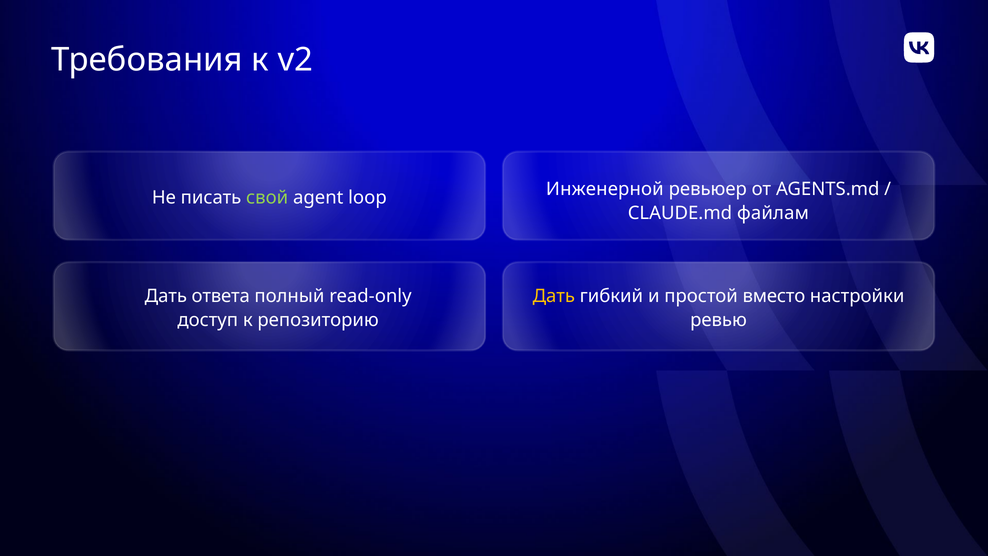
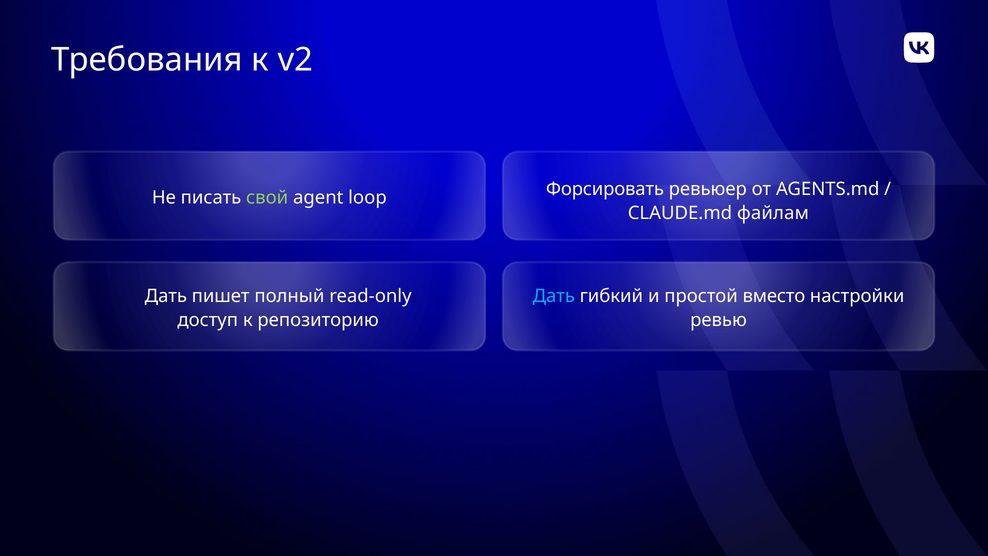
Инженерной: Инженерной -> Форсировать (605, 189)
ответа: ответа -> пишет (221, 296)
Дать colour: yellow -> light blue (554, 296)
